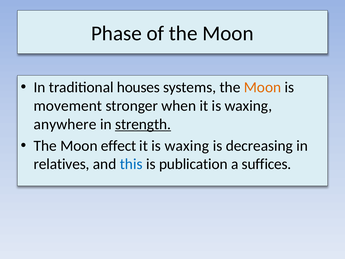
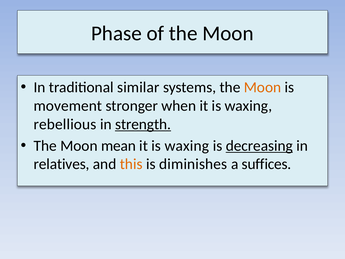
houses: houses -> similar (138, 87)
anywhere: anywhere -> rebellious (65, 124)
effect: effect -> mean (119, 146)
decreasing underline: none -> present (259, 146)
this colour: blue -> orange (131, 164)
publication: publication -> diminishes (193, 164)
